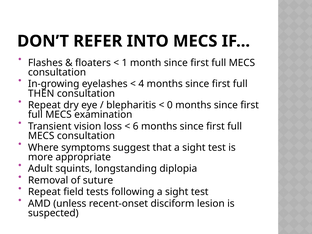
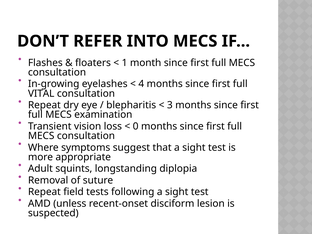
THEN: THEN -> VITAL (41, 93)
0: 0 -> 3 (170, 105)
6: 6 -> 0 (136, 126)
